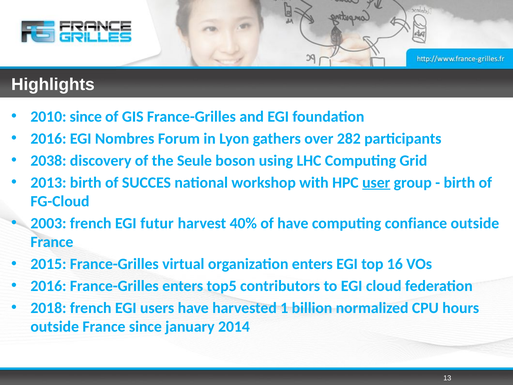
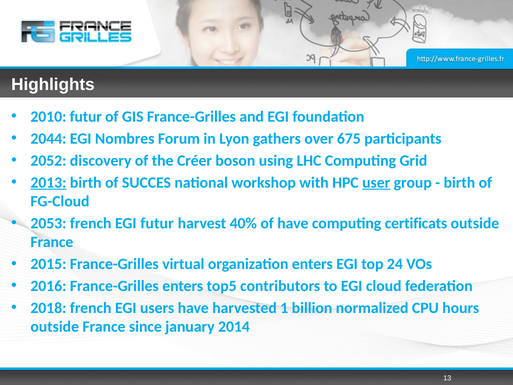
2010 since: since -> futur (86, 117)
2016: 2016 -> 2044 (48, 139)
282: 282 -> 675 (349, 139)
2038: 2038 -> 2052 (48, 160)
Seule: Seule -> Créer (194, 160)
2013 underline: none -> present (48, 182)
2003: 2003 -> 2053 (48, 223)
confiance: confiance -> certificats (416, 223)
16: 16 -> 24 (395, 264)
